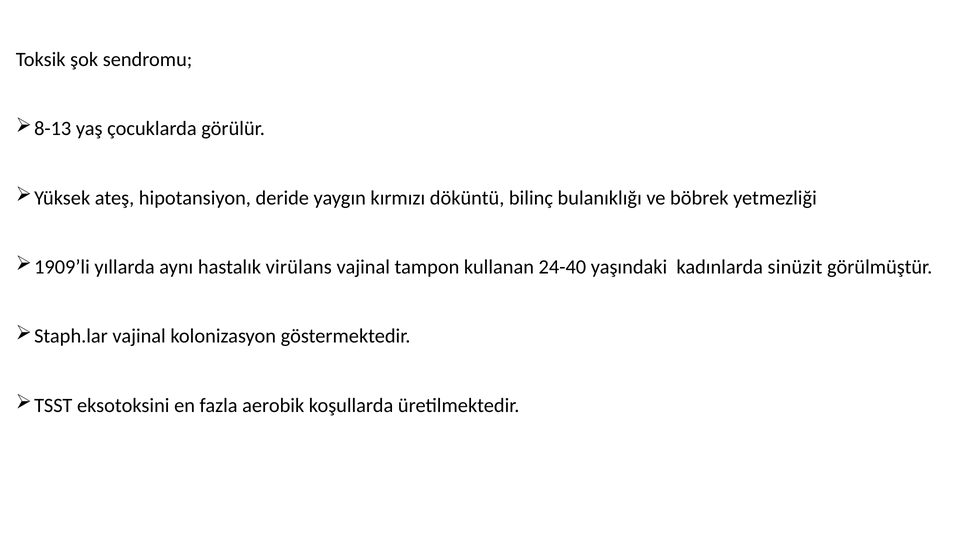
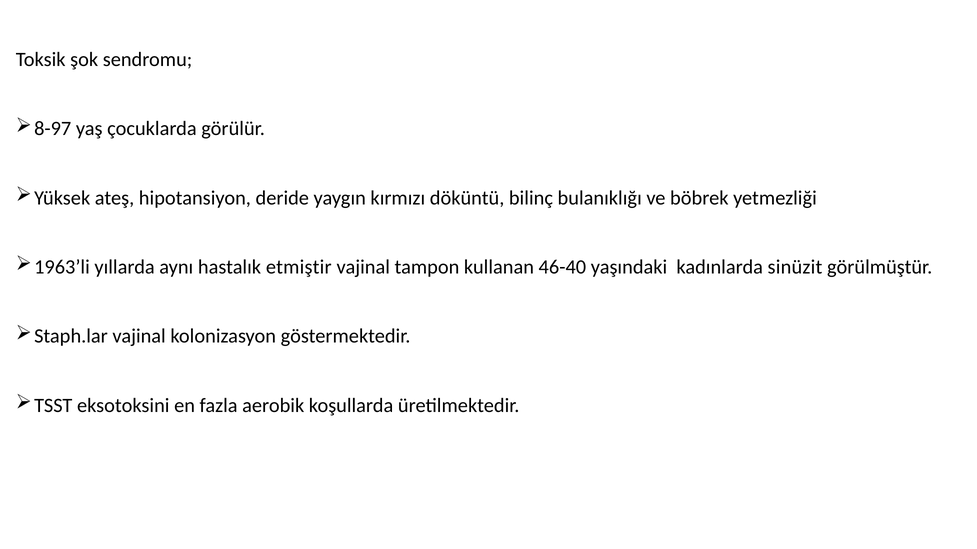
8-13: 8-13 -> 8-97 (53, 129)
1909’li: 1909’li -> 1963’li (62, 267)
virülans: virülans -> etmiştir (299, 267)
24-40: 24-40 -> 46-40 (562, 267)
